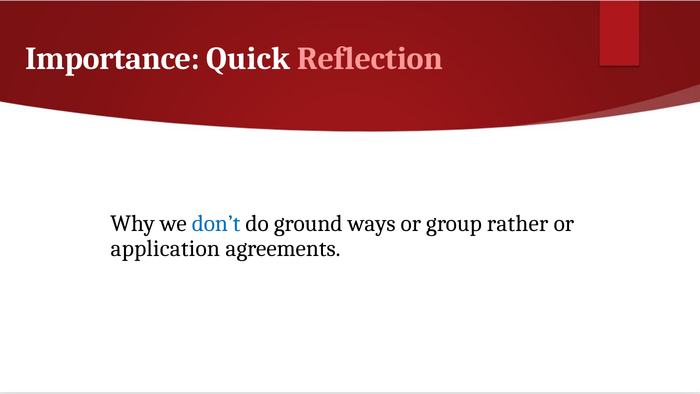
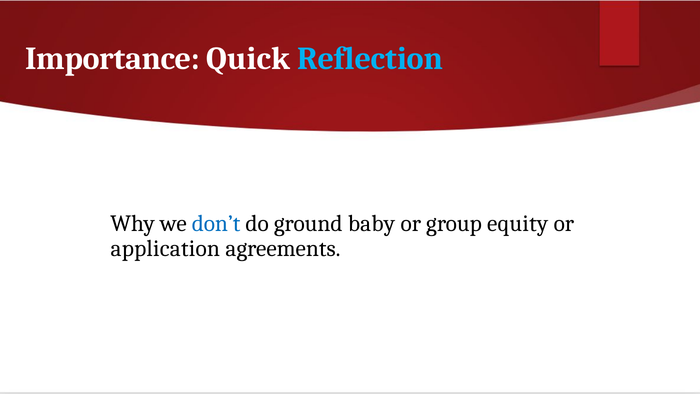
Reflection colour: pink -> light blue (370, 59)
ways: ways -> baby (371, 223)
rather: rather -> equity (518, 223)
